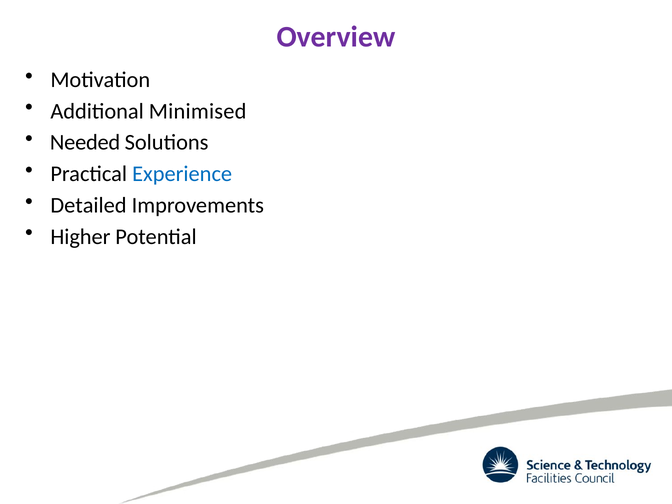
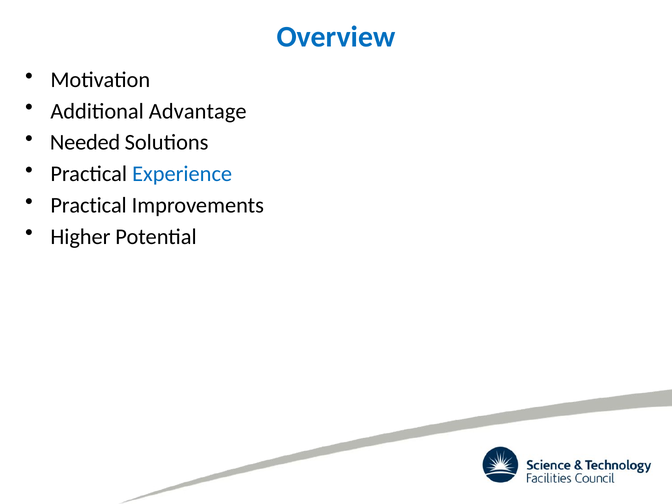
Overview colour: purple -> blue (336, 37)
Minimised: Minimised -> Advantage (198, 111)
Detailed: Detailed -> Practical (89, 205)
